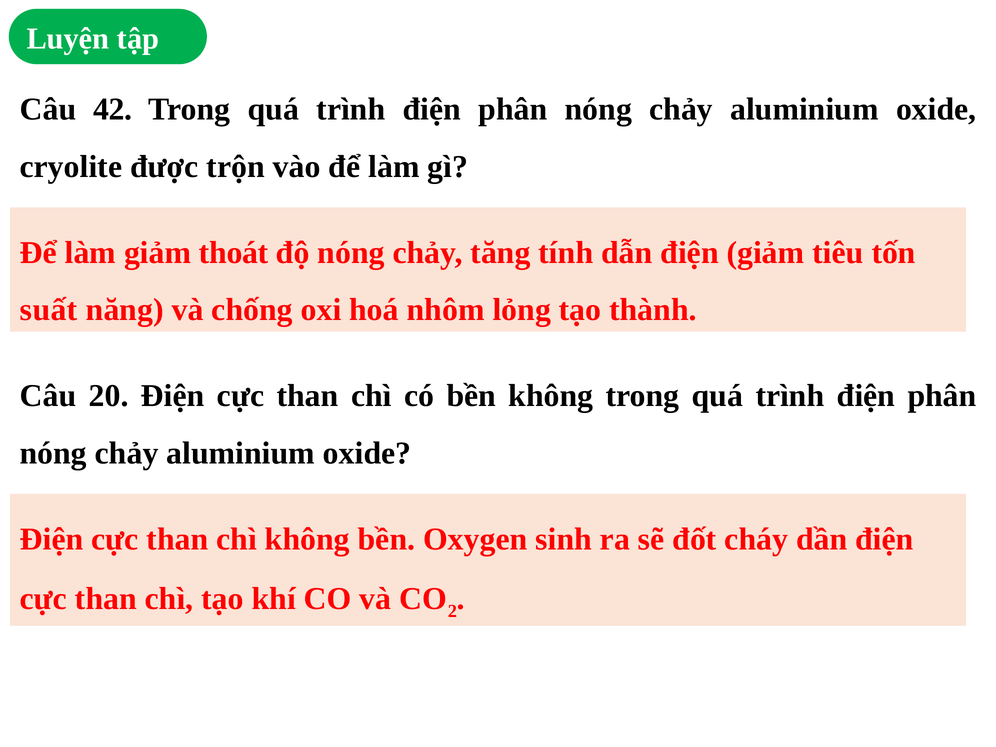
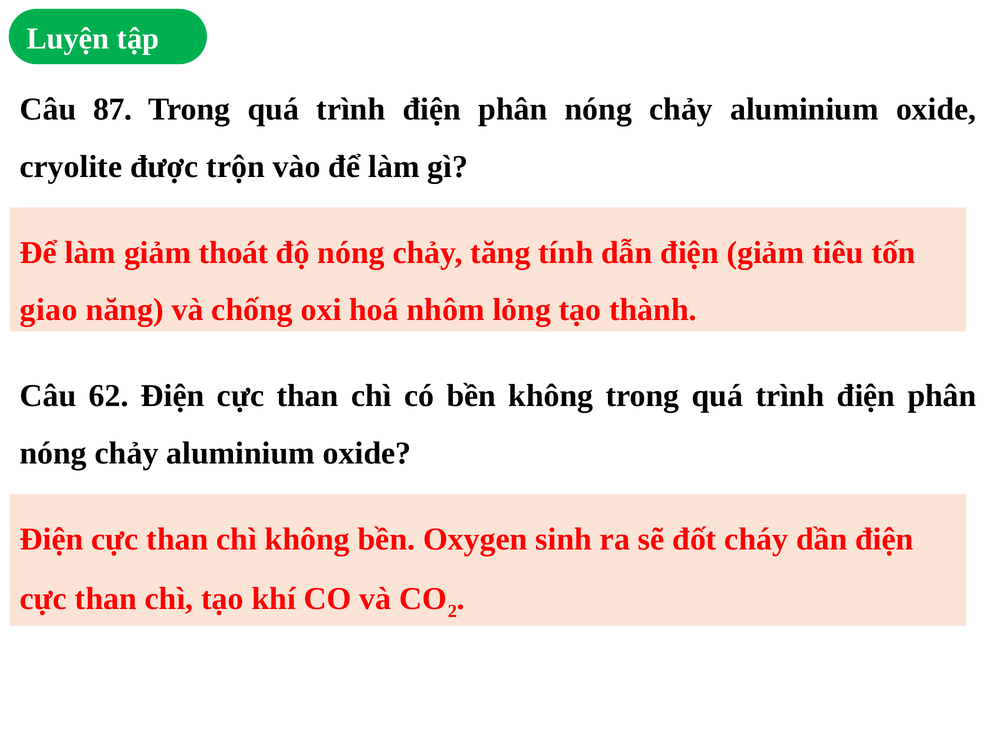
42: 42 -> 87 (113, 109)
suất: suất -> giao (49, 310)
20: 20 -> 62 (109, 396)
